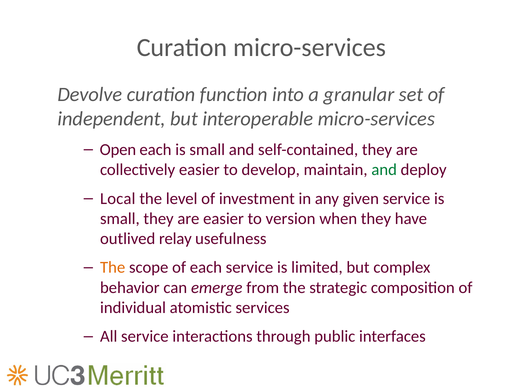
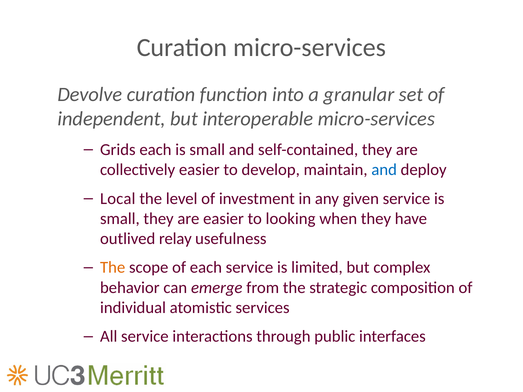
Open: Open -> Grids (118, 150)
and colour: green -> blue (384, 170)
version: version -> looking (291, 219)
